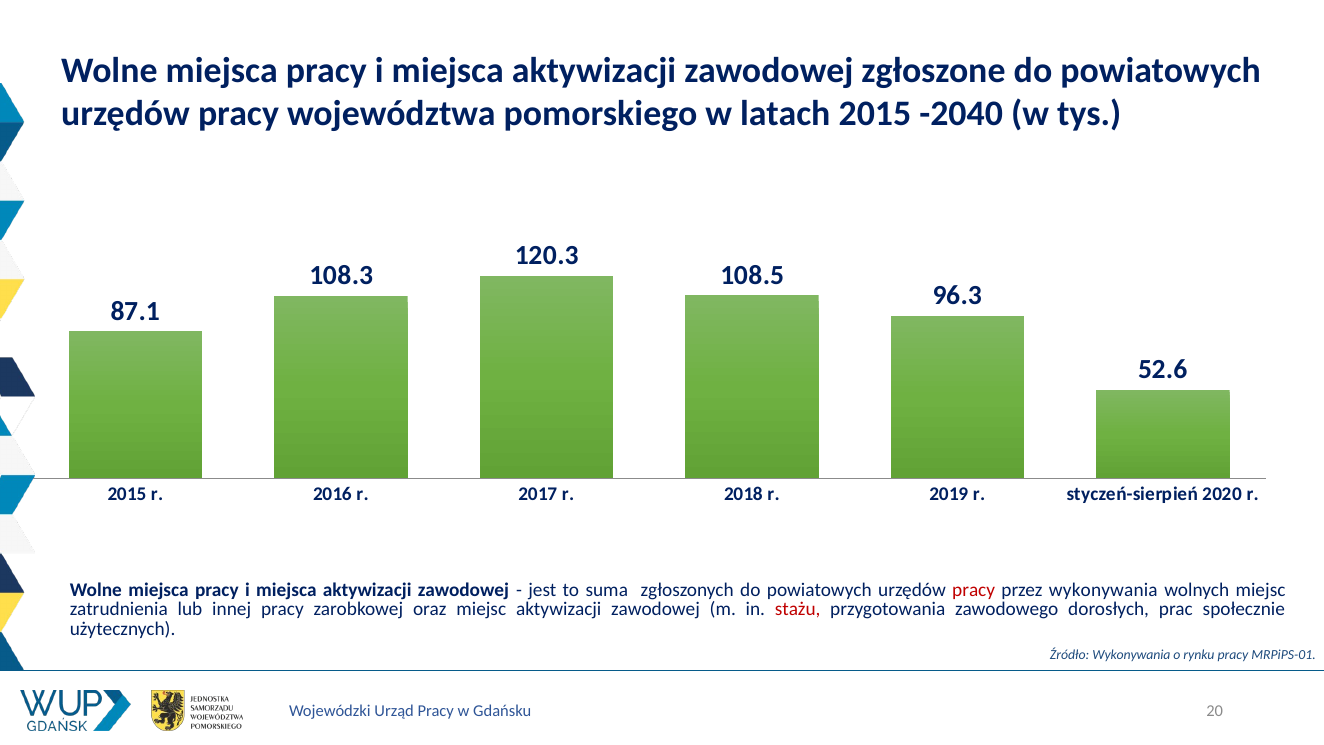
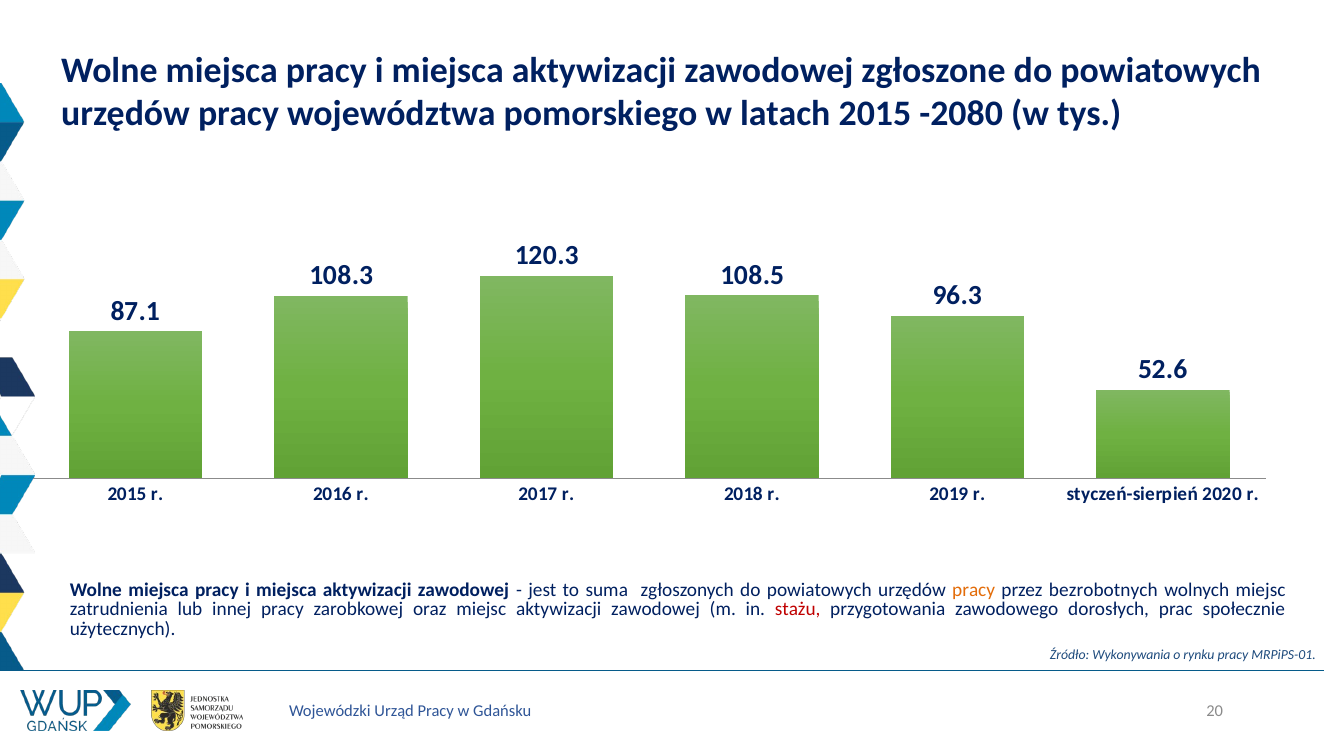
-2040: -2040 -> -2080 (961, 113)
pracy colour: red -> orange (974, 590)
przez wykonywania: wykonywania -> bezrobotnych (1103, 590)
